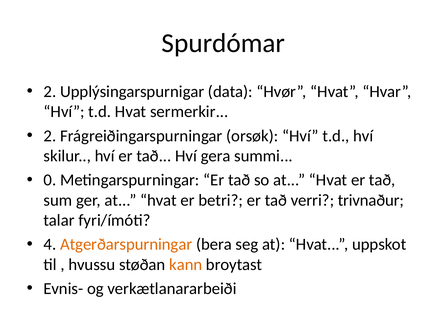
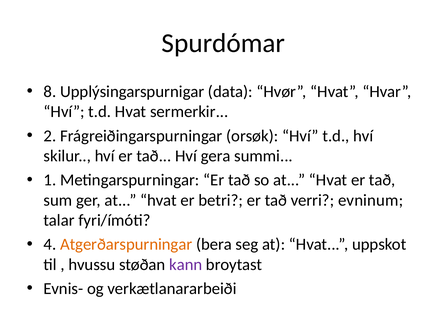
2: 2 -> 8 (50, 92)
0: 0 -> 1 (50, 180)
trivnaður: trivnaður -> evninum (371, 200)
kann colour: orange -> purple (186, 265)
